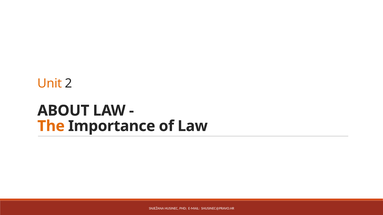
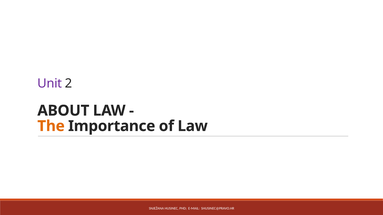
Unit colour: orange -> purple (50, 84)
